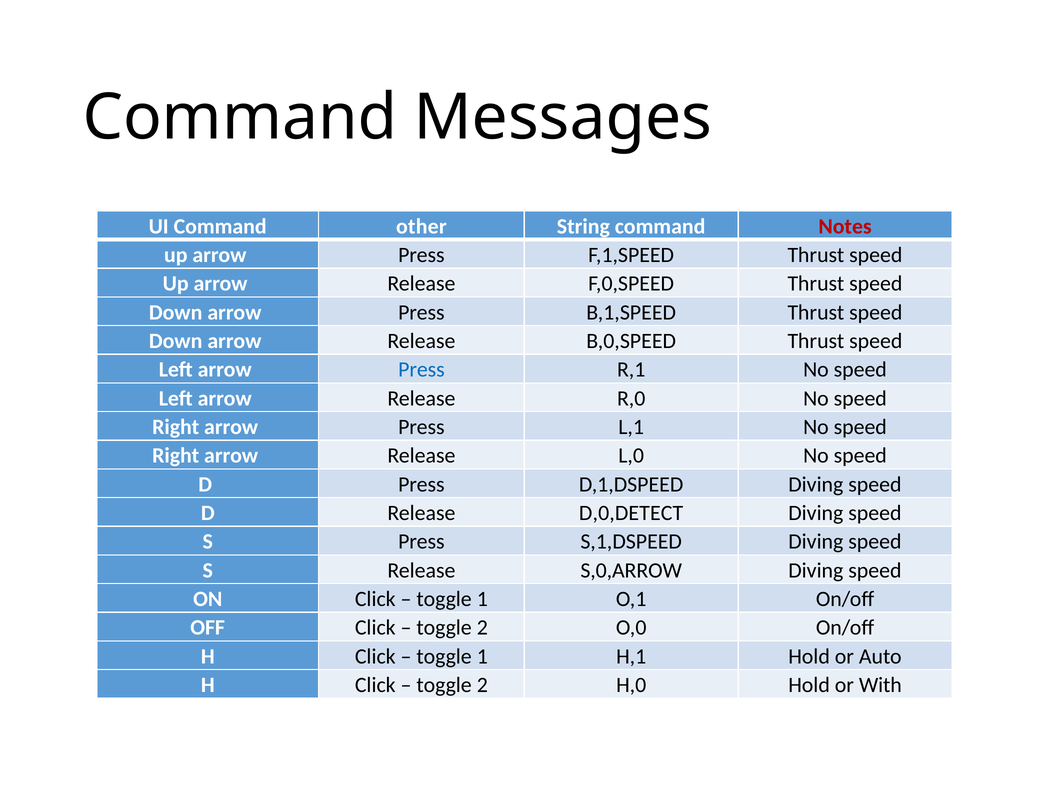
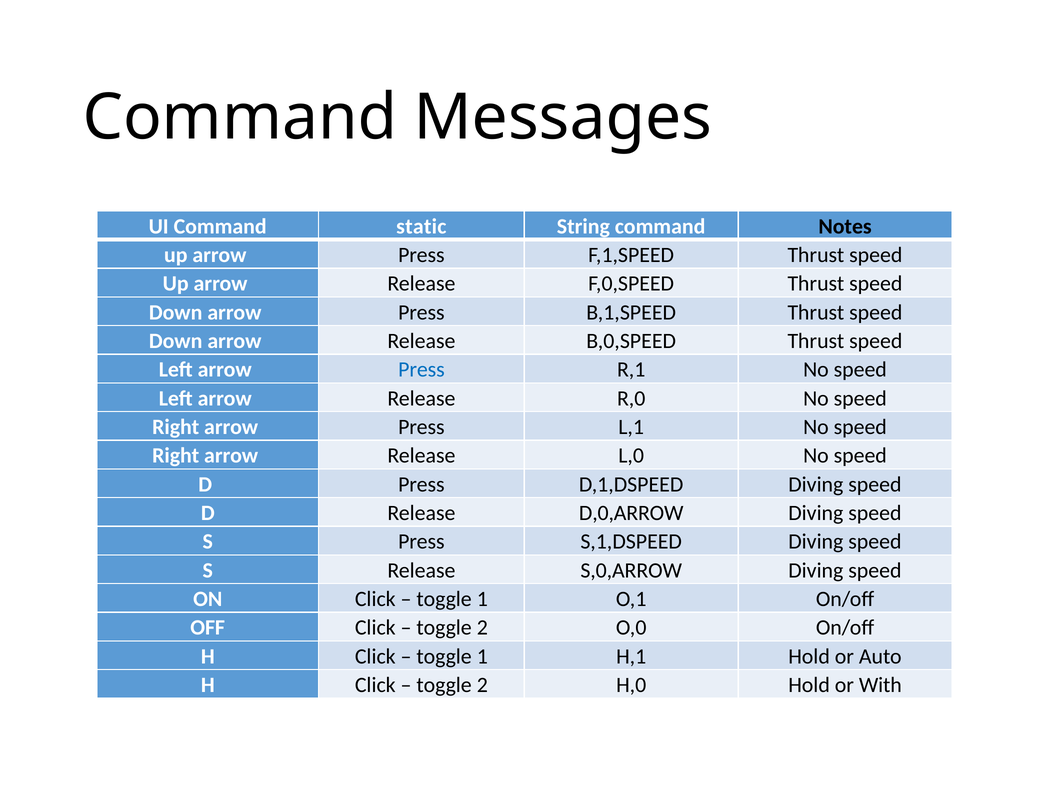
other: other -> static (421, 226)
Notes colour: red -> black (845, 226)
D,0,DETECT: D,0,DETECT -> D,0,ARROW (631, 513)
